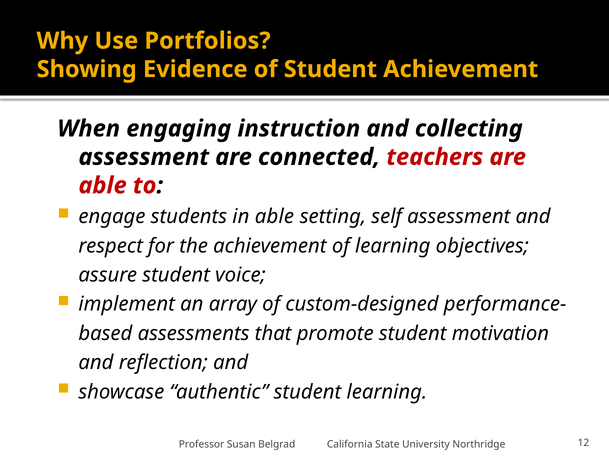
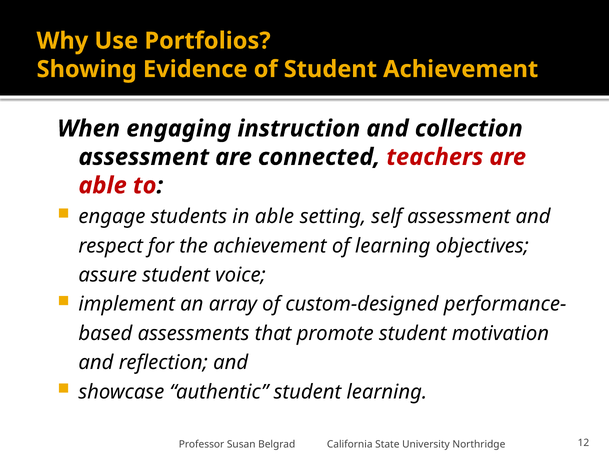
collecting: collecting -> collection (469, 129)
